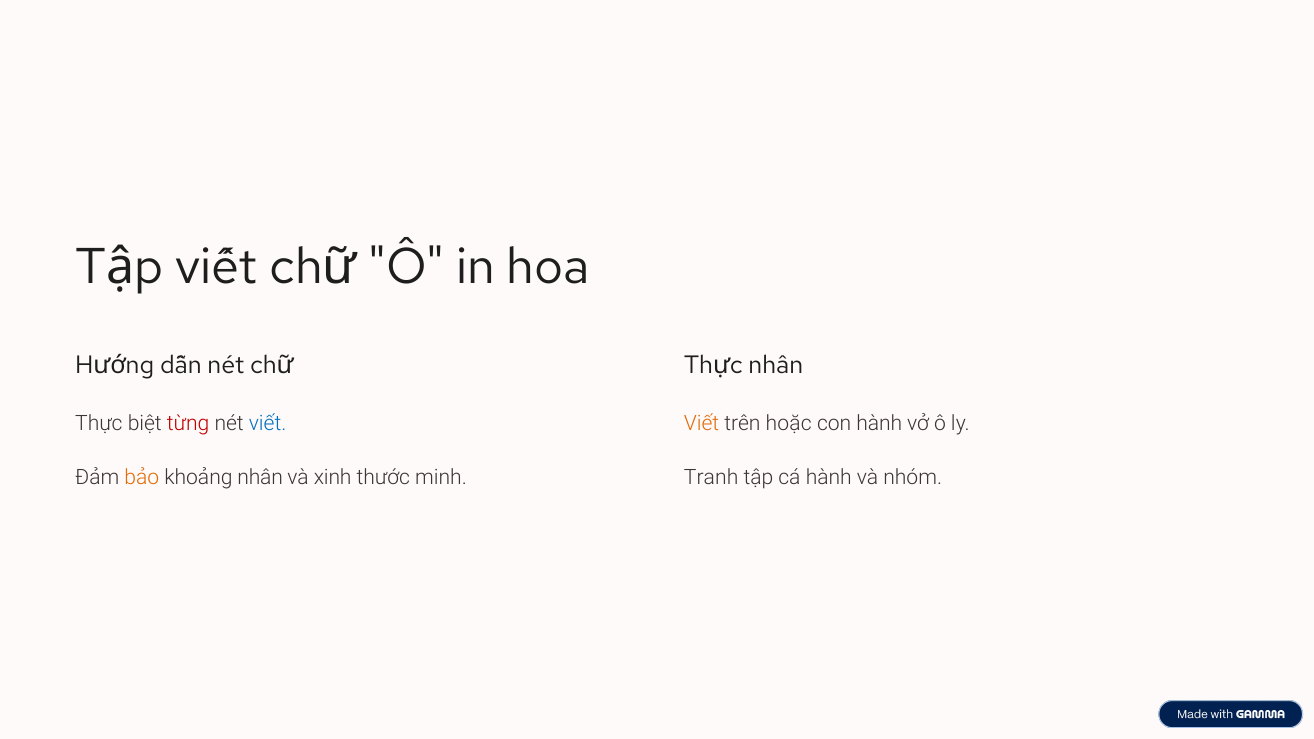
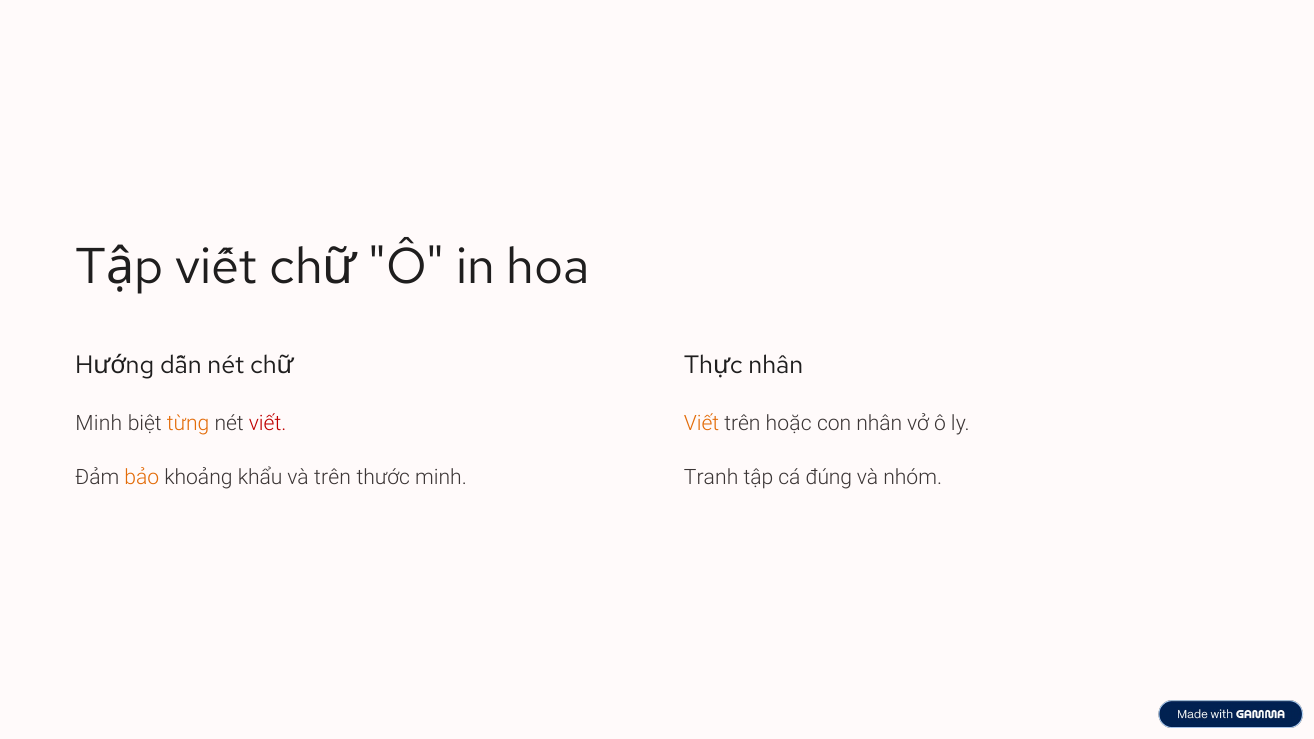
Thực: Thực -> Minh (99, 424)
từng colour: red -> orange (188, 424)
viết colour: blue -> red (268, 424)
con hành: hành -> nhân (879, 424)
khoảng nhân: nhân -> khẩu (260, 478)
và xinh: xinh -> trên (333, 478)
cá hành: hành -> đúng (829, 478)
